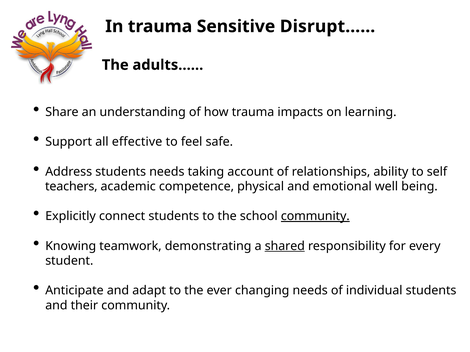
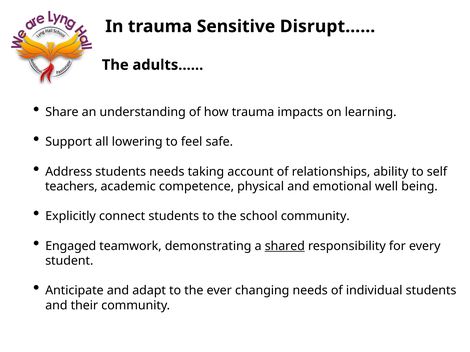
effective: effective -> lowering (137, 142)
community underline: present -> none (315, 217)
Knowing: Knowing -> Engaged (71, 246)
